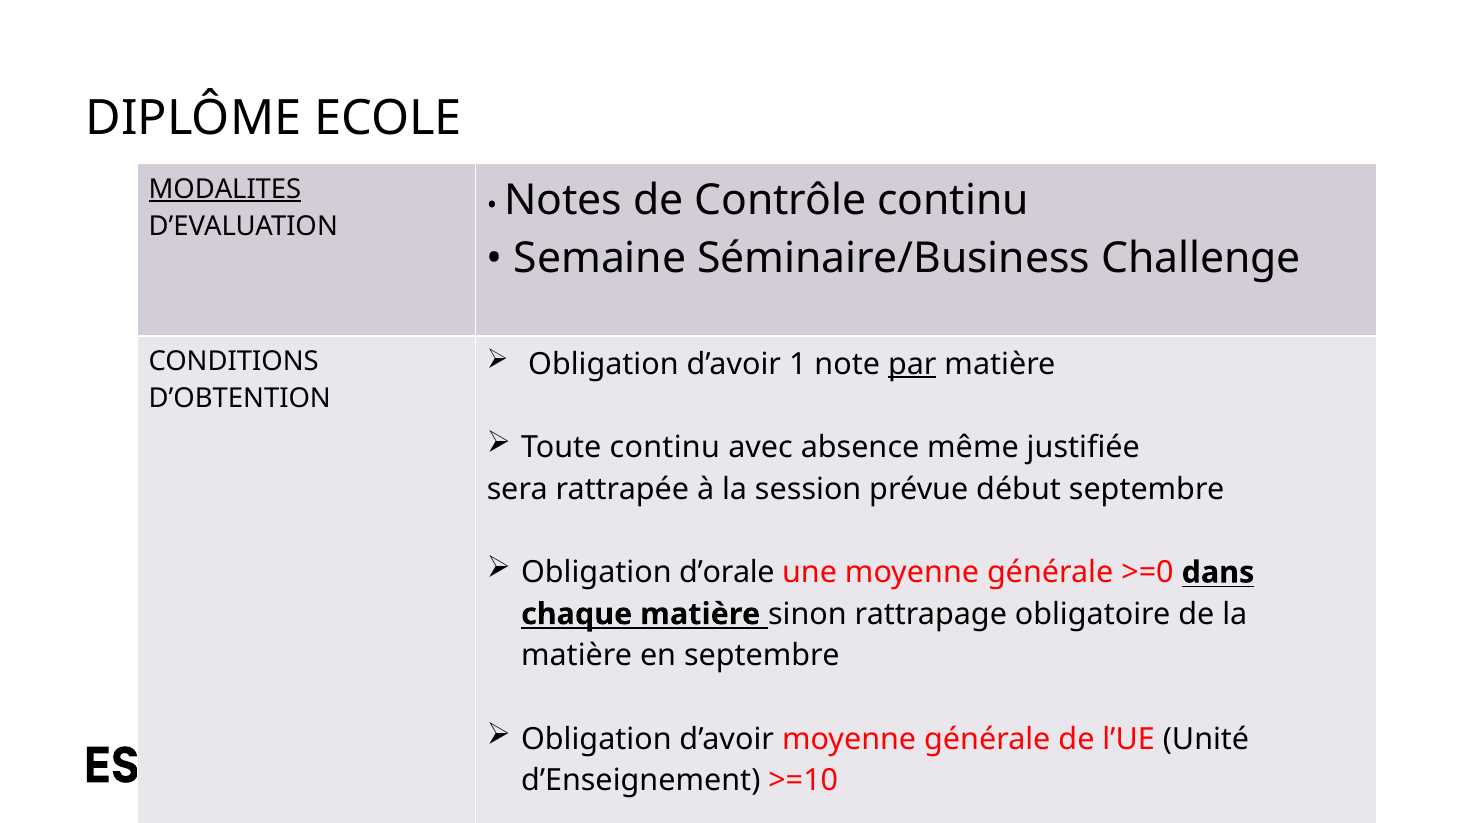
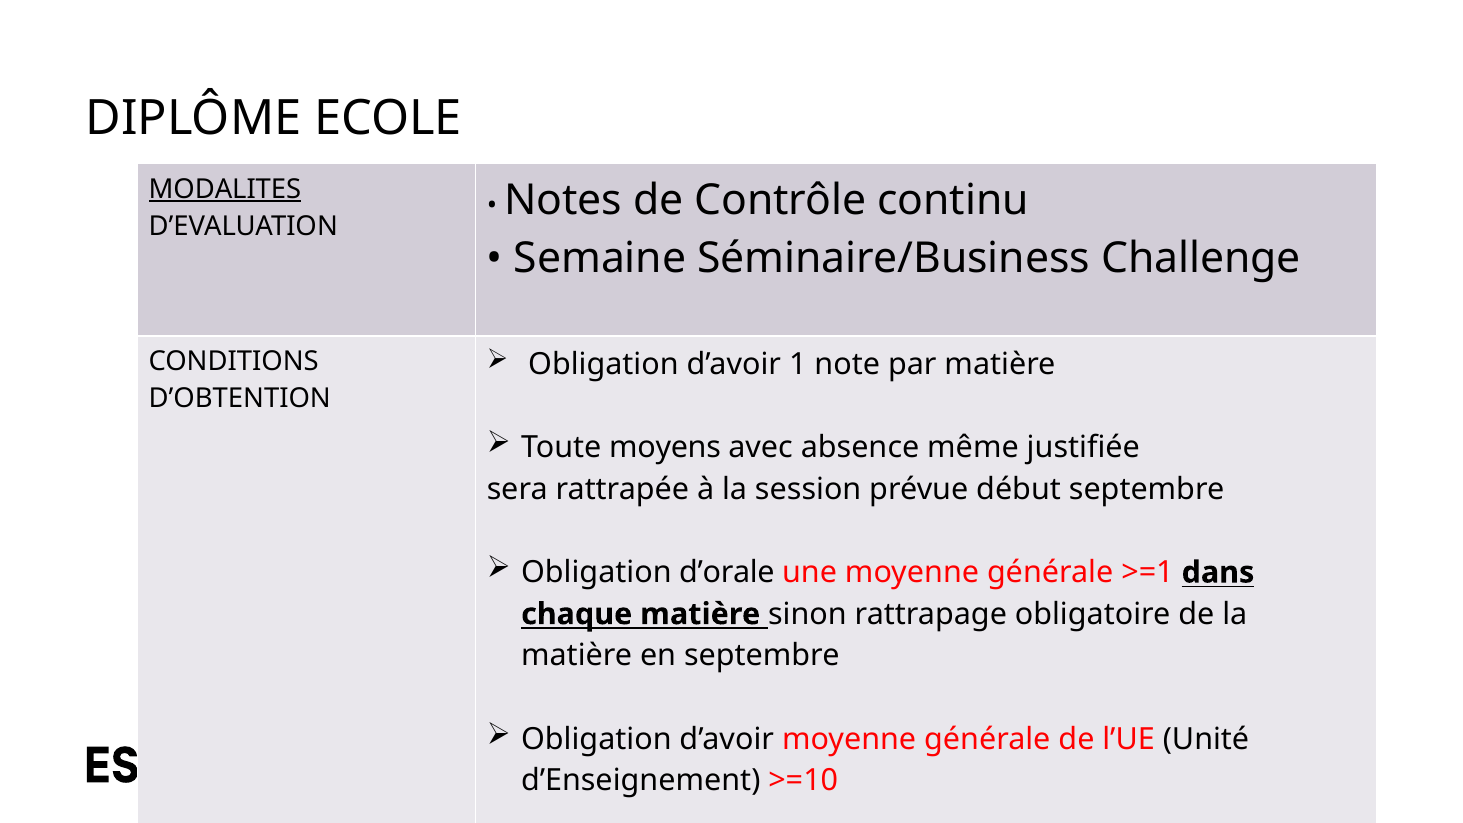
par underline: present -> none (912, 364)
Toute continu: continu -> moyens (665, 447)
>=0: >=0 -> >=1 (1147, 572)
